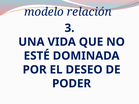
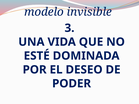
relación: relación -> invisible (89, 12)
